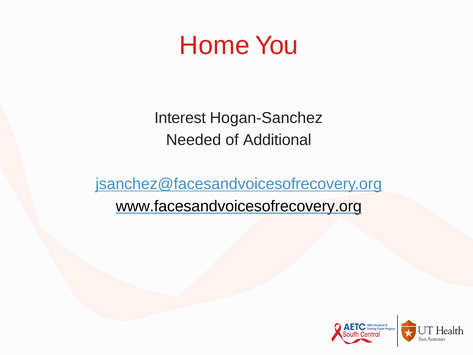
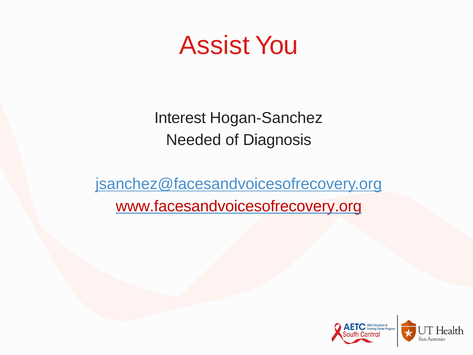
Home: Home -> Assist (214, 46)
Additional: Additional -> Diagnosis (277, 140)
www.facesandvoicesofrecovery.org colour: black -> red (239, 206)
